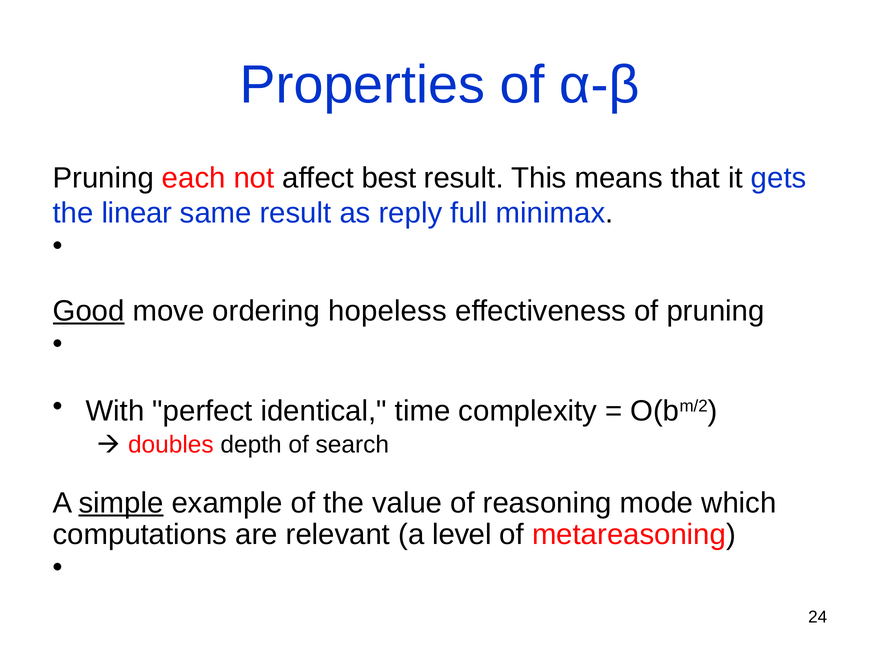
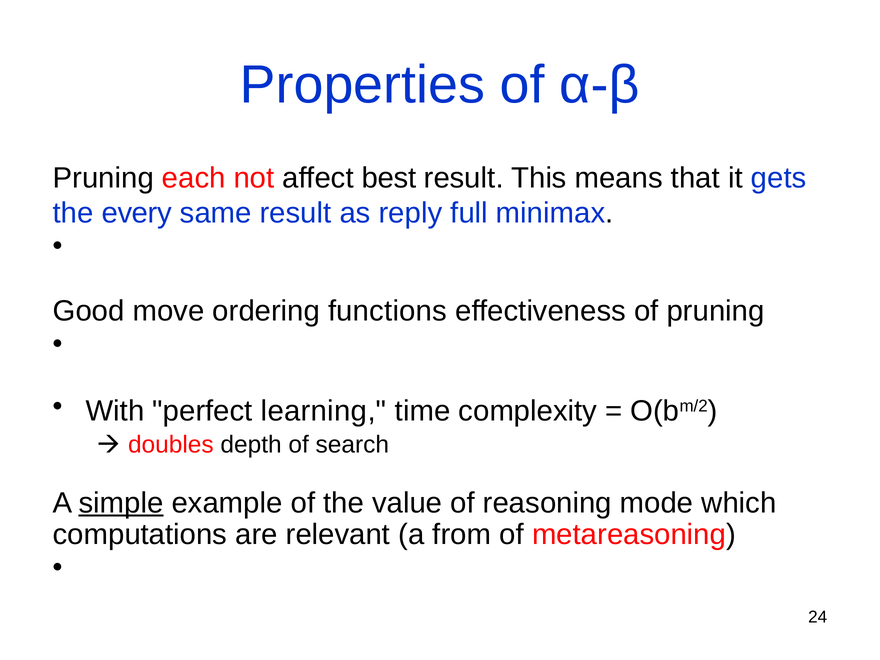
linear: linear -> every (137, 213)
Good underline: present -> none (89, 311)
hopeless: hopeless -> functions (388, 311)
identical: identical -> learning (324, 411)
level: level -> from (462, 535)
